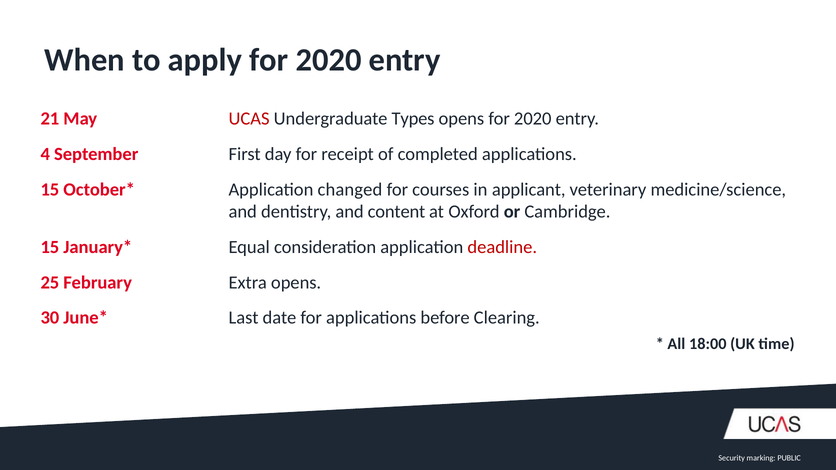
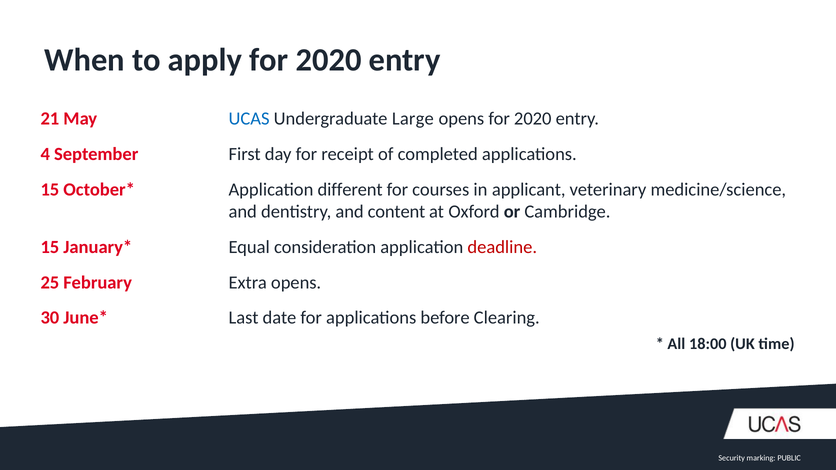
UCAS colour: red -> blue (249, 119)
Types: Types -> Large (413, 119)
changed: changed -> different (350, 190)
